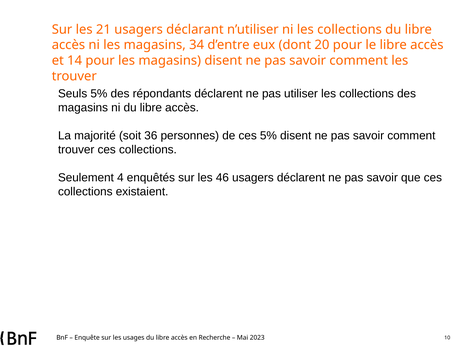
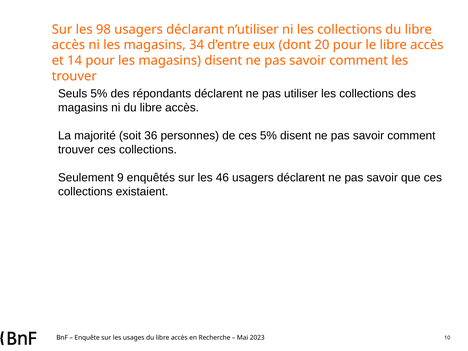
21: 21 -> 98 (103, 29)
4: 4 -> 9 (120, 178)
